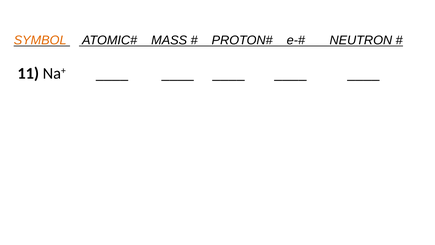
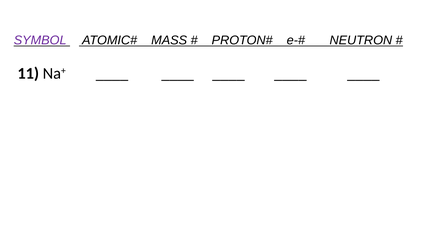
SYMBOL colour: orange -> purple (40, 40)
